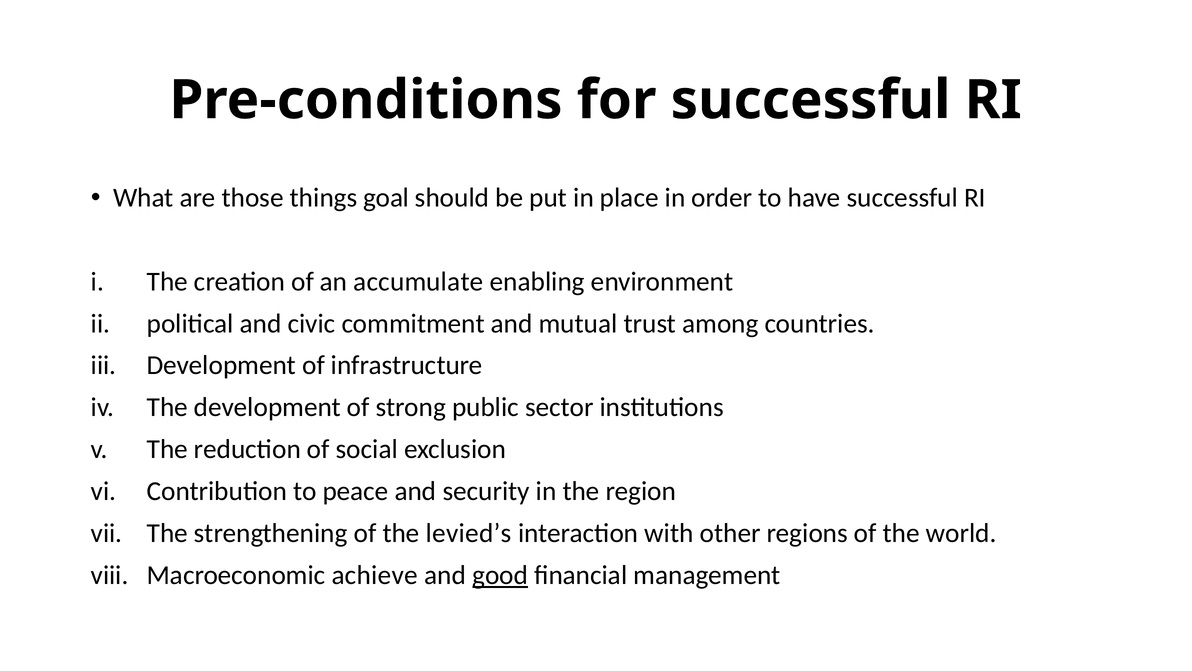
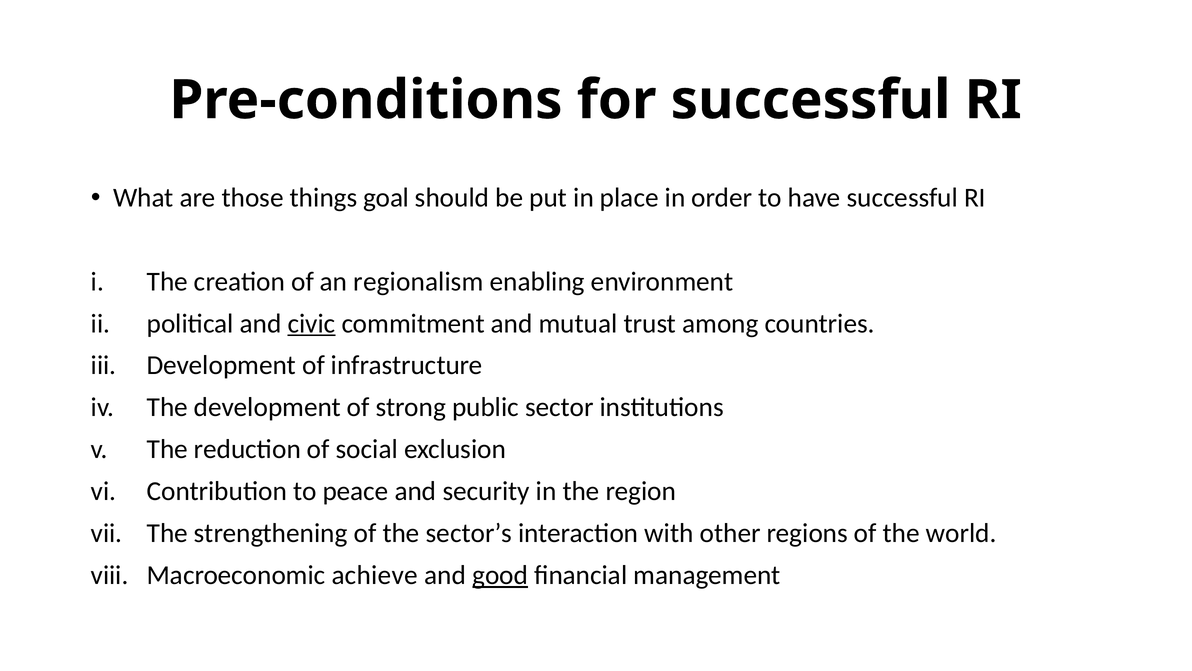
accumulate: accumulate -> regionalism (418, 281)
civic underline: none -> present (312, 323)
levied’s: levied’s -> sector’s (469, 533)
